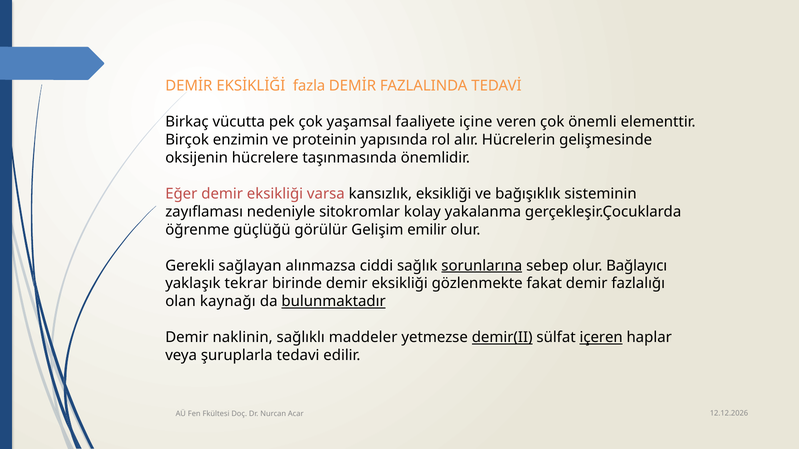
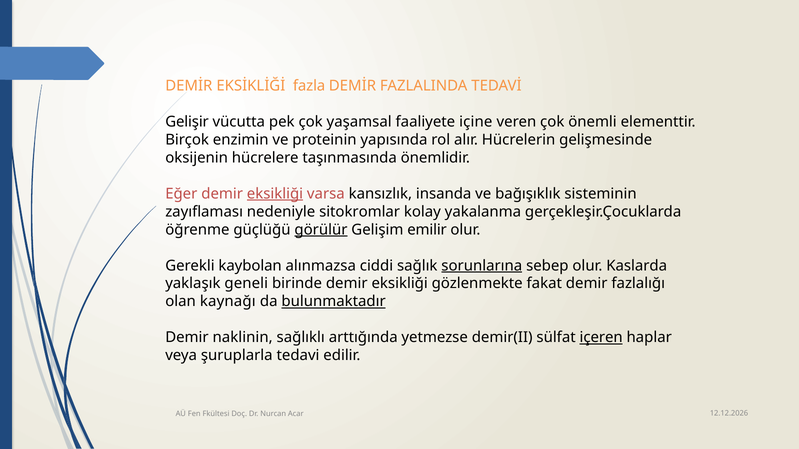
Birkaç: Birkaç -> Gelişir (187, 122)
eksikliği underline: none -> present (275, 194)
kansızlık eksikliği: eksikliği -> insanda (444, 194)
görülür underline: none -> present (321, 230)
sağlayan: sağlayan -> kaybolan (250, 266)
Bağlayıcı: Bağlayıcı -> Kaslarda (637, 266)
tekrar: tekrar -> geneli (246, 284)
maddeler: maddeler -> arttığında (363, 338)
demir(II underline: present -> none (502, 338)
